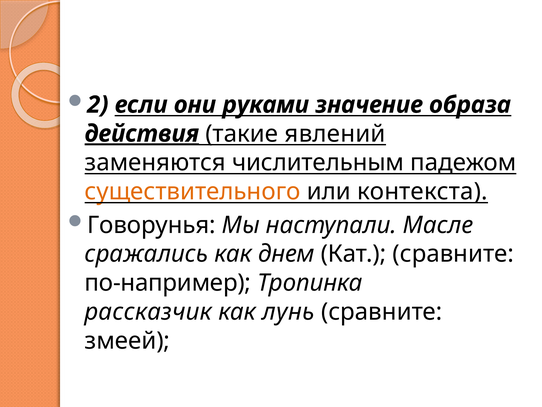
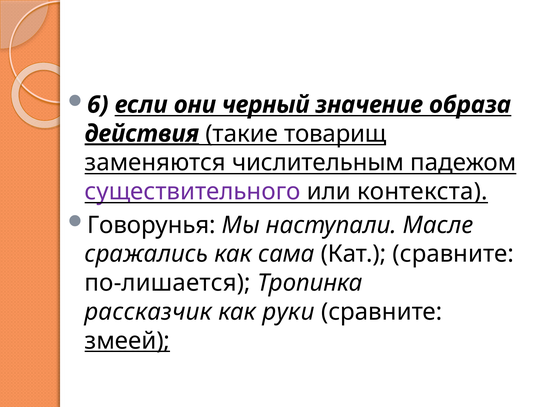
2: 2 -> 6 (98, 105)
руками: руками -> черный (266, 105)
явлений: явлений -> товарищ (335, 134)
существительного colour: orange -> purple (193, 191)
днем: днем -> сама (286, 254)
по-например: по-например -> по-лишается (168, 283)
лунь: лунь -> руки (288, 312)
змеей underline: none -> present (127, 340)
